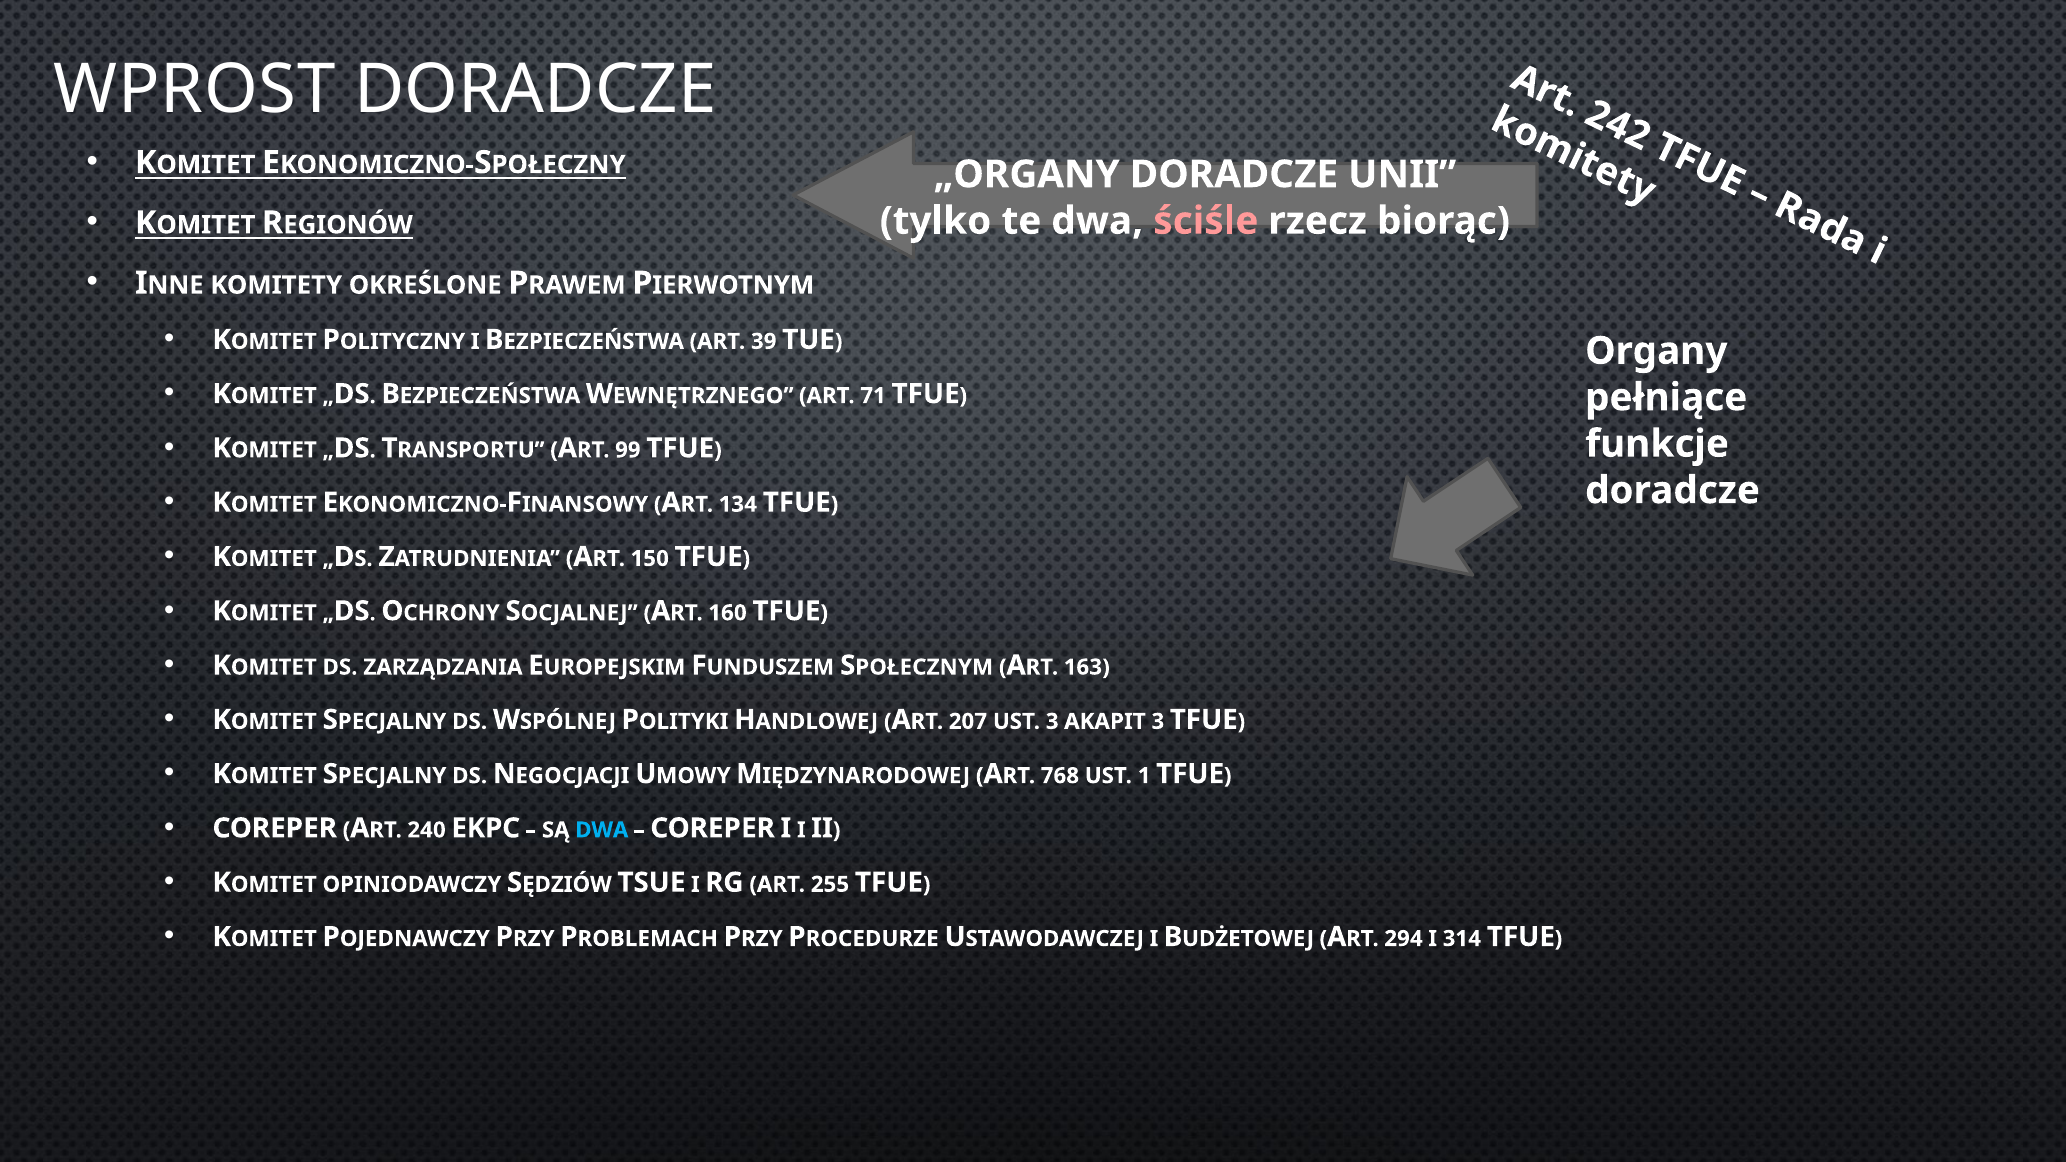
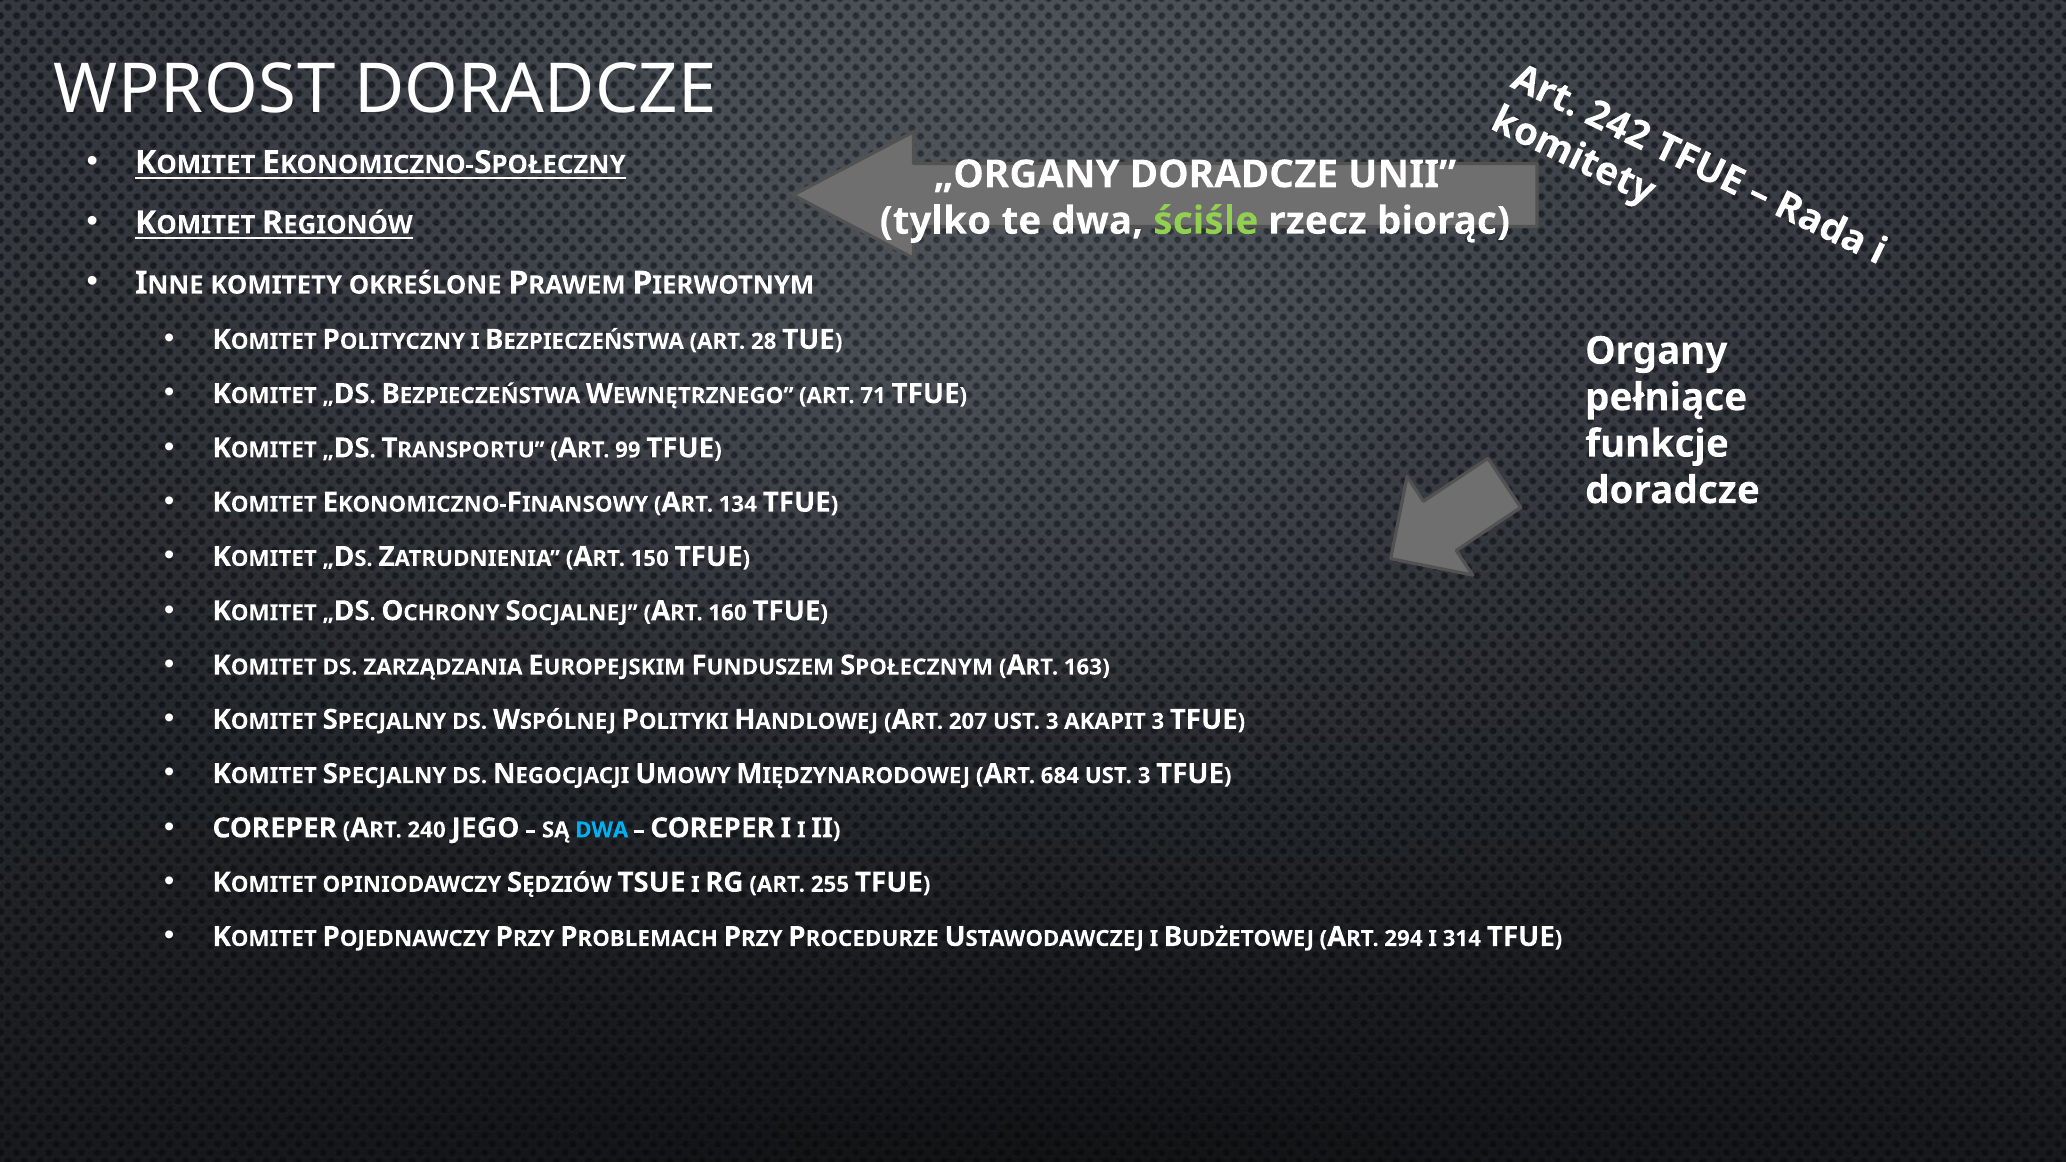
ściśle colour: pink -> light green (1206, 221)
39: 39 -> 28 (764, 341)
768: 768 -> 684 (1060, 776)
1: 1 -> 3 (1144, 776)
EKPC: EKPC -> JEGO (486, 828)
